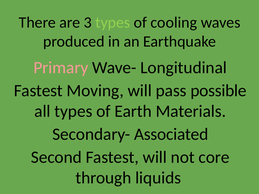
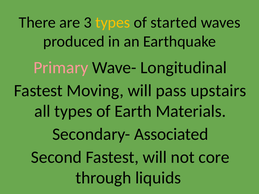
types colour: light green -> yellow (113, 23)
cooling: cooling -> started (174, 23)
possible: possible -> upstairs (218, 91)
